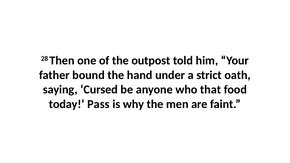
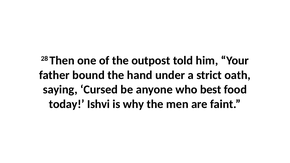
that: that -> best (211, 90)
Pass: Pass -> Ishvi (99, 104)
